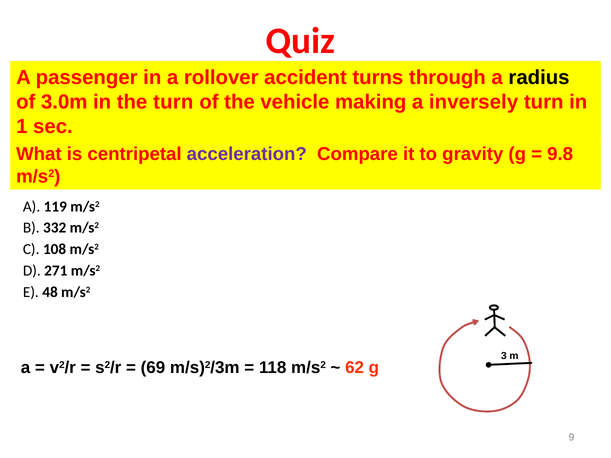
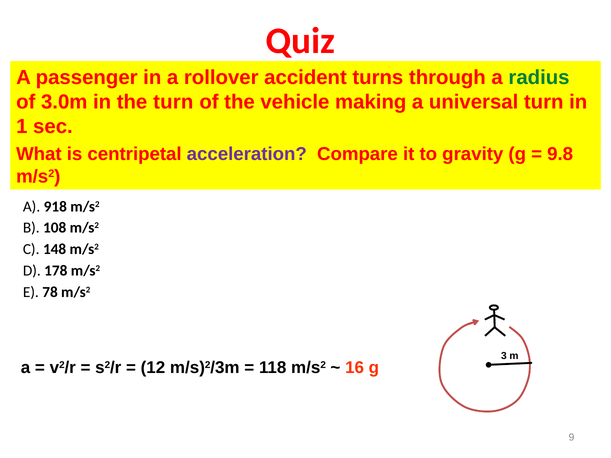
radius colour: black -> green (539, 78)
inversely: inversely -> universal (474, 102)
119: 119 -> 918 (55, 207)
332: 332 -> 108 (55, 228)
108: 108 -> 148 (55, 249)
271: 271 -> 178 (56, 271)
48: 48 -> 78 (50, 292)
69: 69 -> 12 (153, 368)
62: 62 -> 16 (355, 368)
